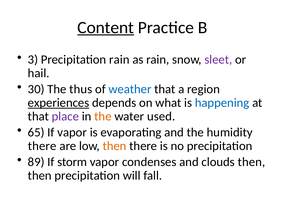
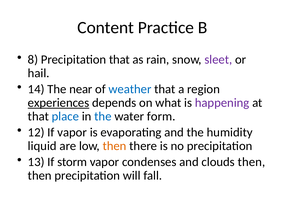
Content underline: present -> none (106, 28)
3: 3 -> 8 (33, 60)
Precipitation rain: rain -> that (119, 60)
30: 30 -> 14 (36, 89)
thus: thus -> near (81, 89)
happening colour: blue -> purple (222, 103)
place colour: purple -> blue (65, 117)
the colour: orange -> blue (103, 117)
used: used -> form (161, 117)
65: 65 -> 12 (36, 133)
there: there -> liquid (42, 146)
89: 89 -> 13 (36, 162)
